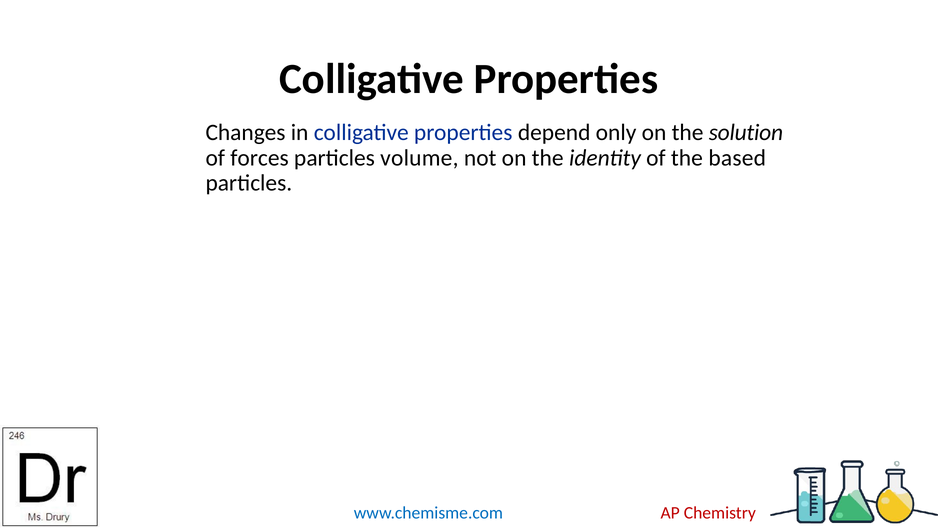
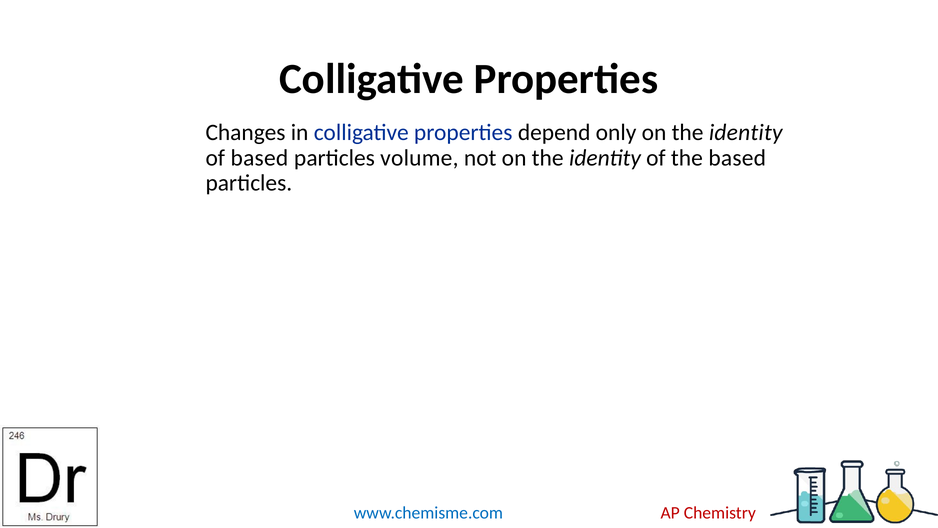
only on the solution: solution -> identity (746, 132)
of forces: forces -> based (259, 158)
